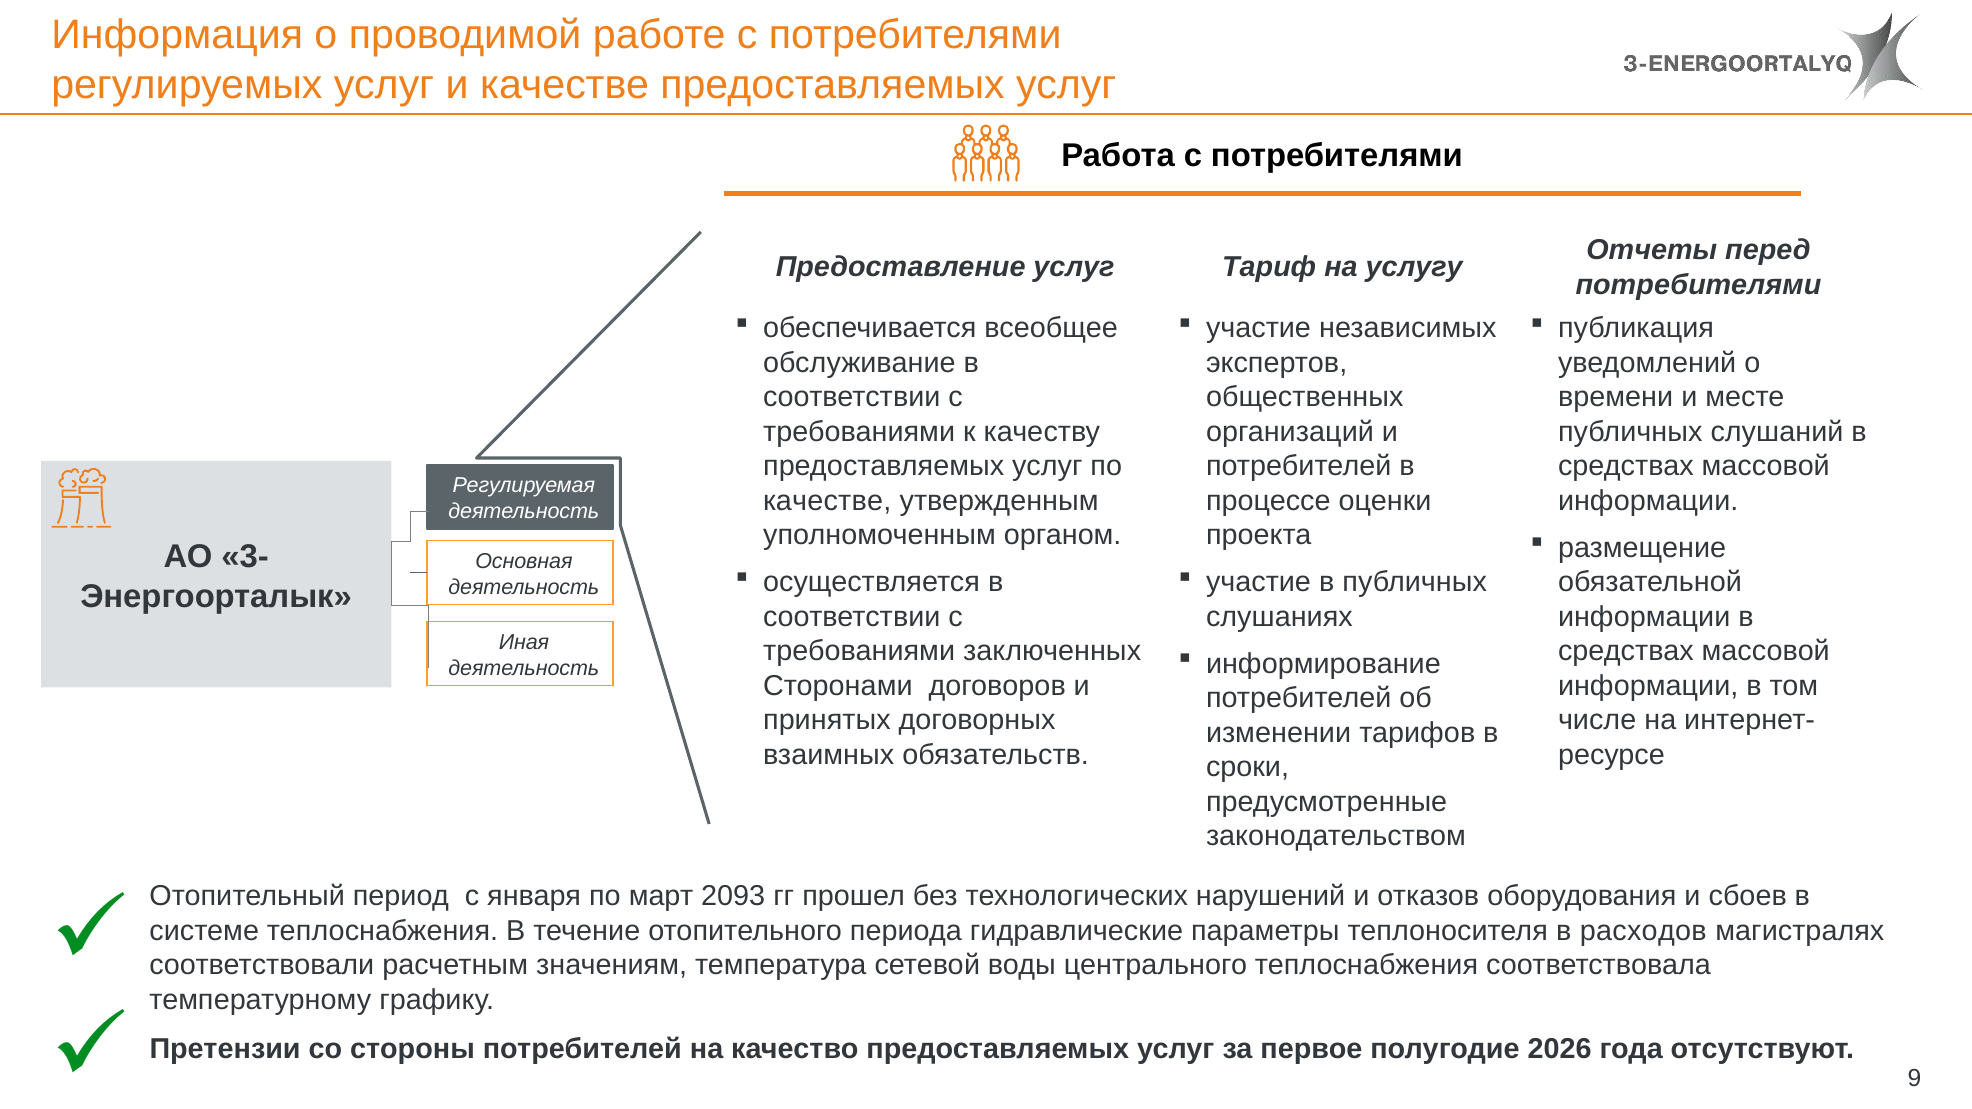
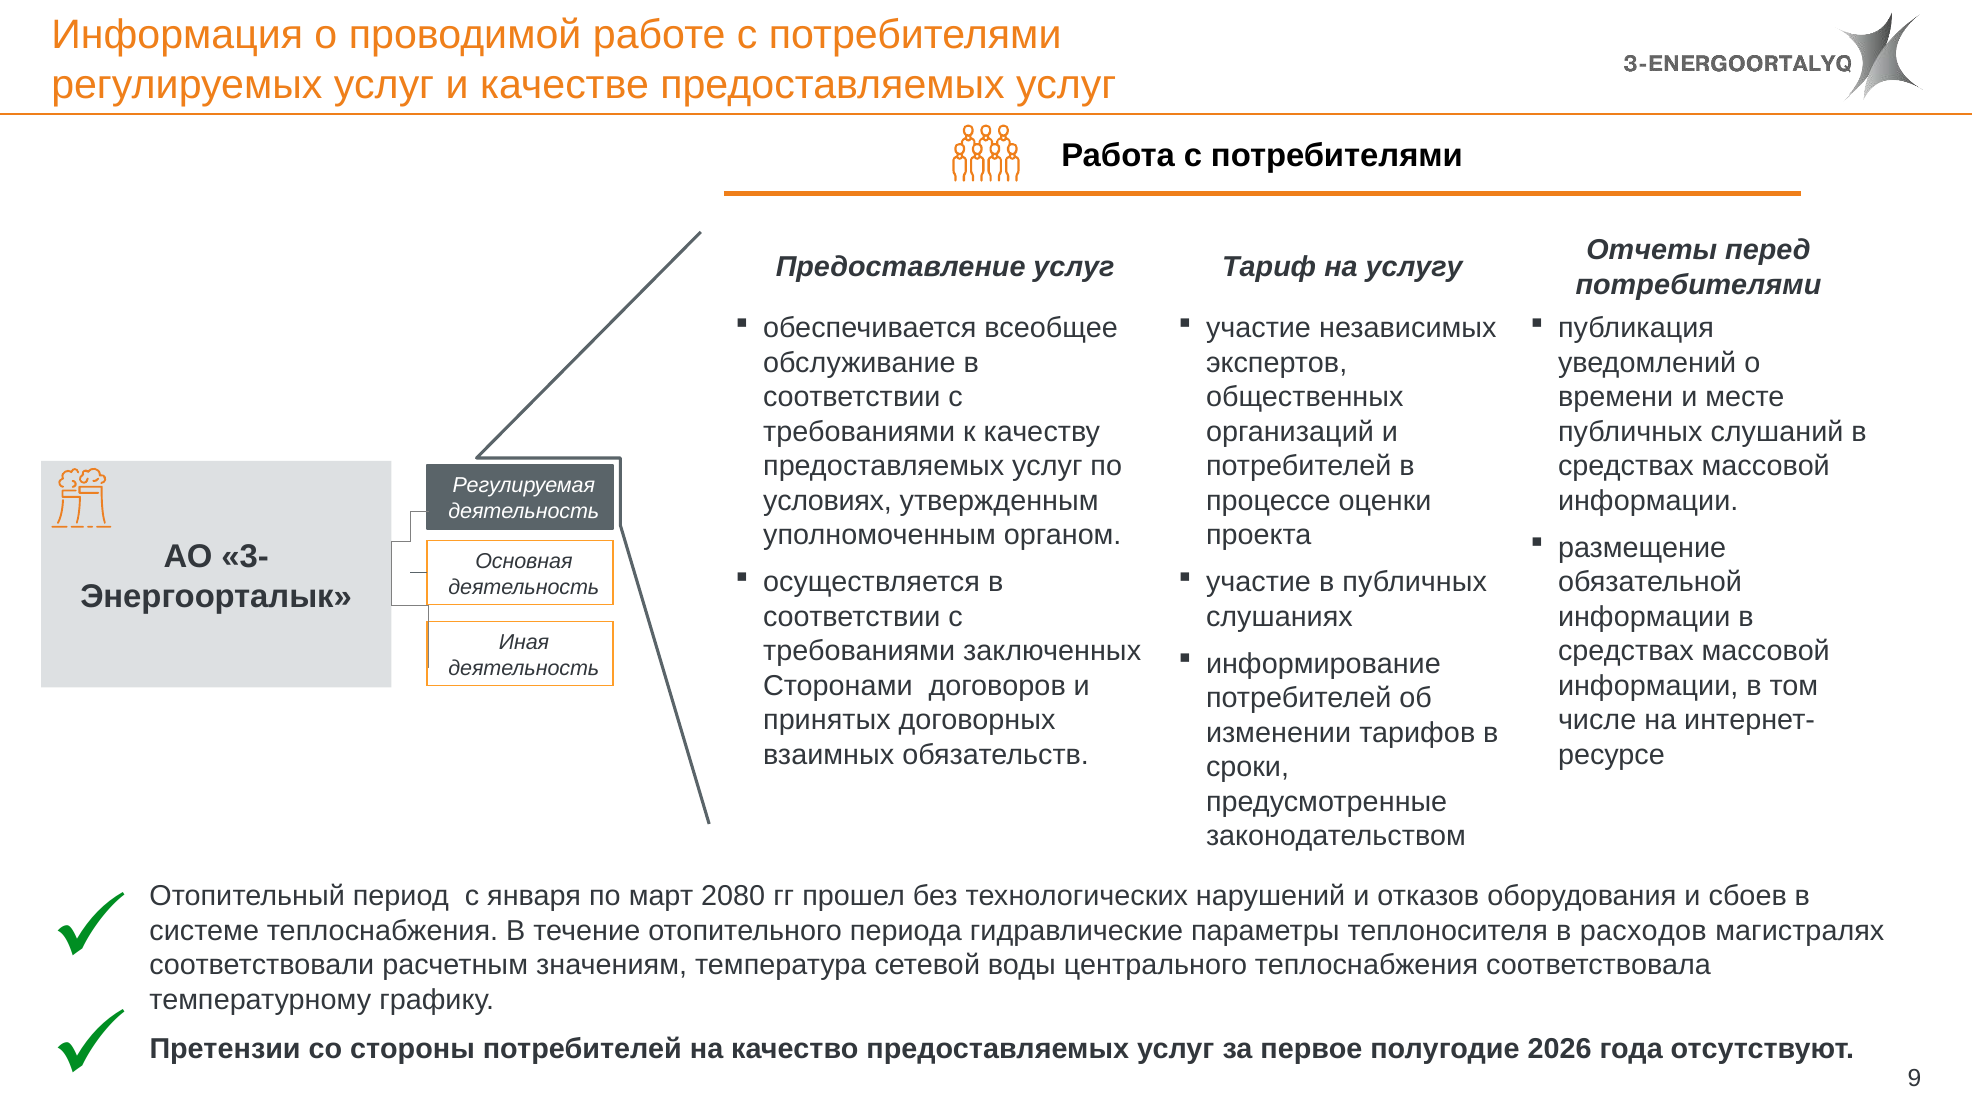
качестве: качестве -> условиях (828, 501)
2093: 2093 -> 2080 (733, 896)
